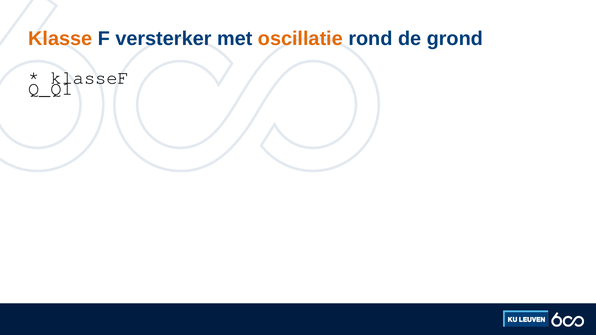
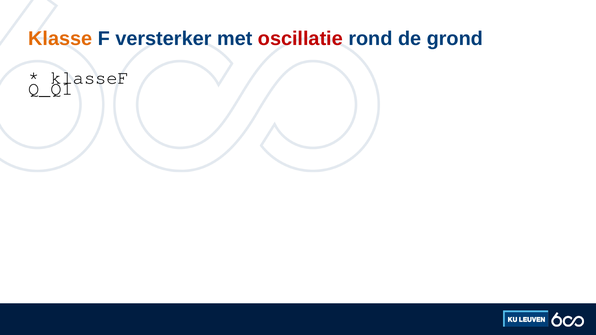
oscillatie colour: orange -> red (300, 39)
